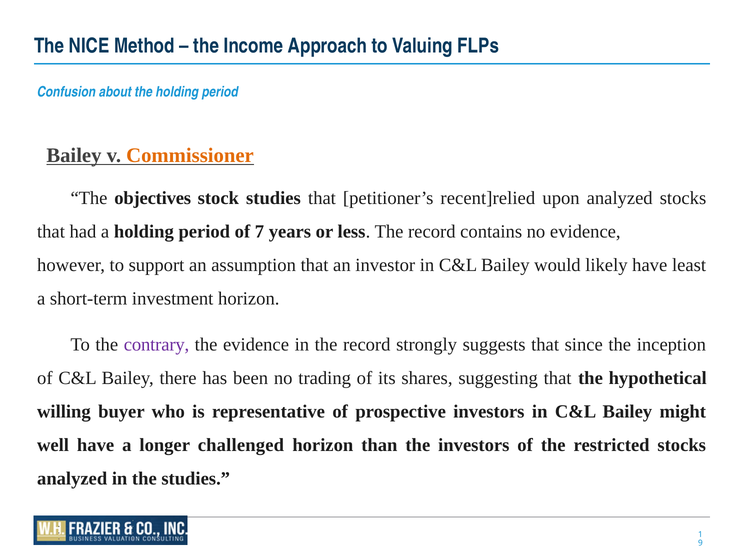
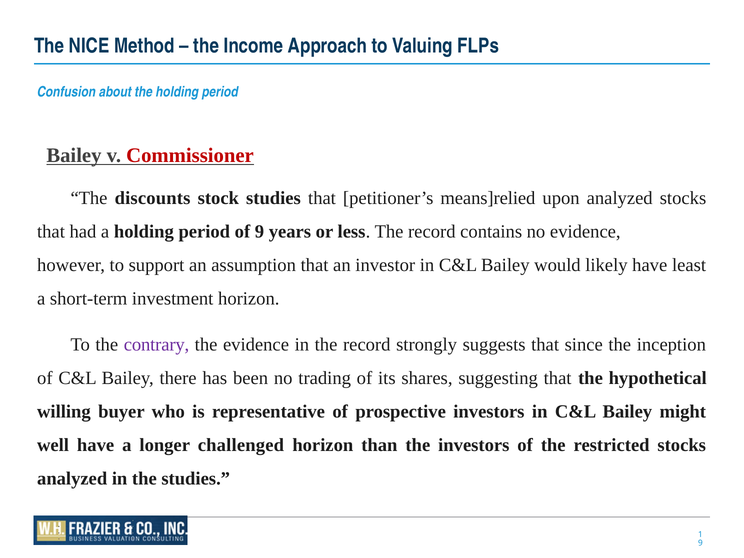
Commissioner colour: orange -> red (190, 155)
objectives: objectives -> discounts (153, 198)
recent]relied: recent]relied -> means]relied (488, 198)
of 7: 7 -> 9 (259, 232)
